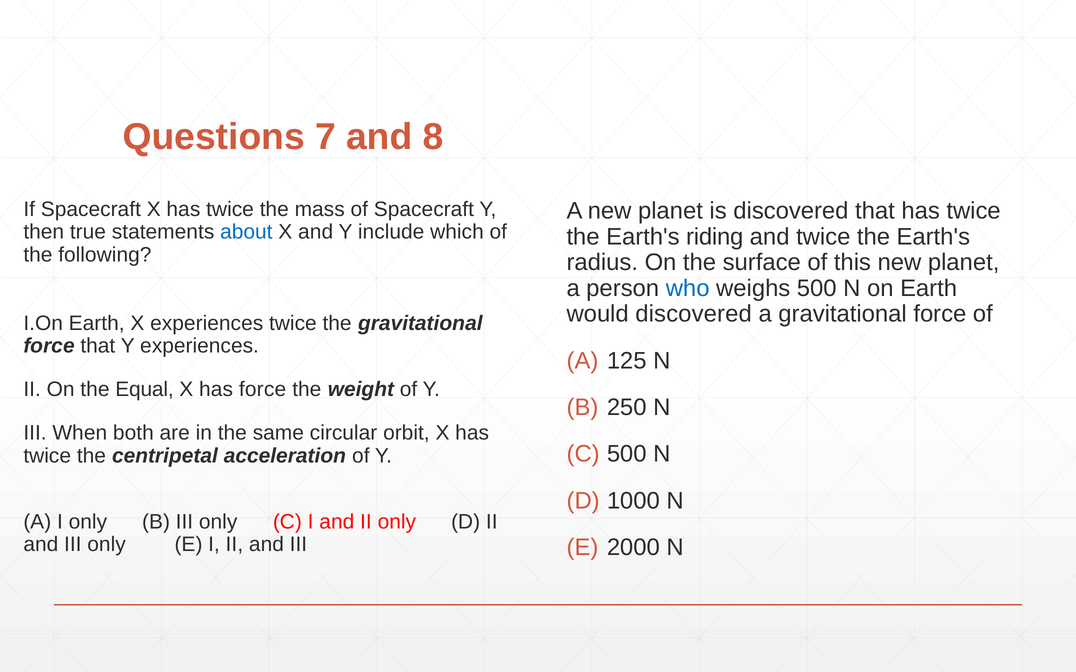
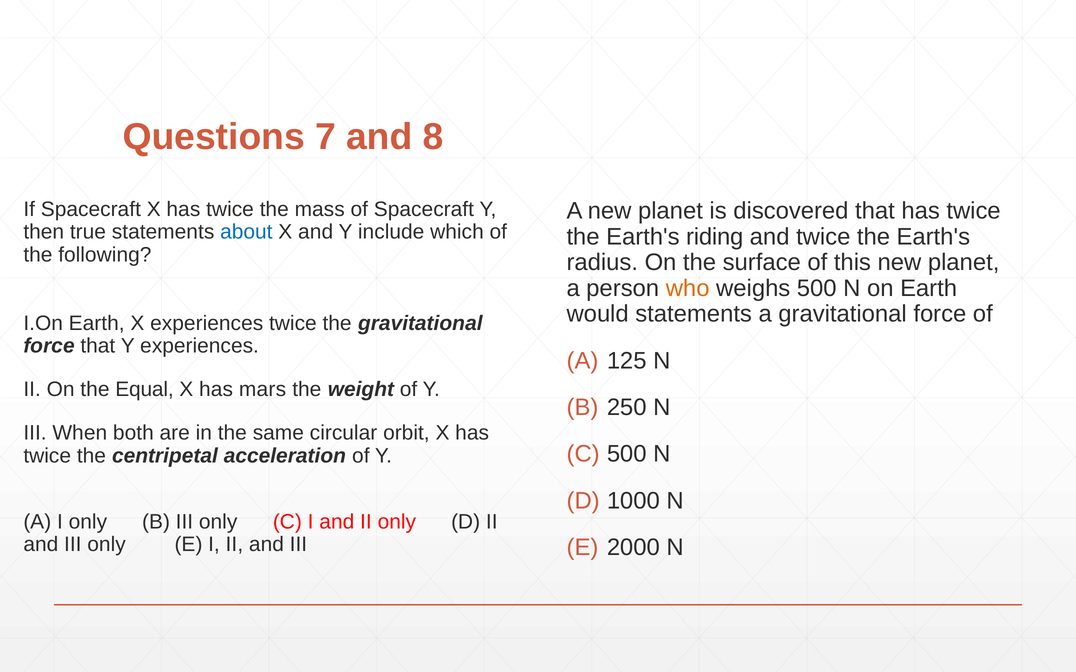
who colour: blue -> orange (688, 288)
would discovered: discovered -> statements (694, 314)
has force: force -> mars (263, 390)
